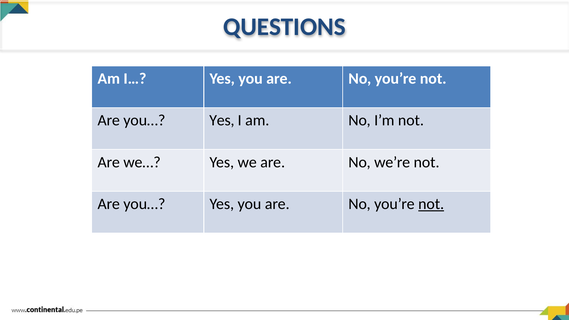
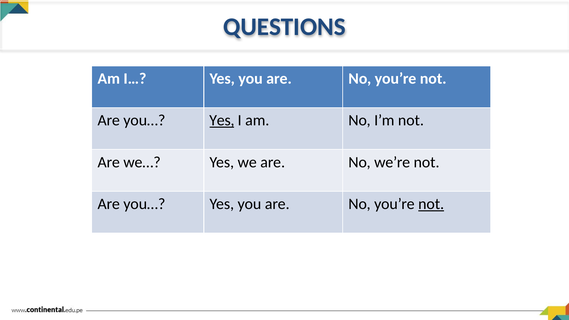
Yes underline: none -> present (222, 120)
